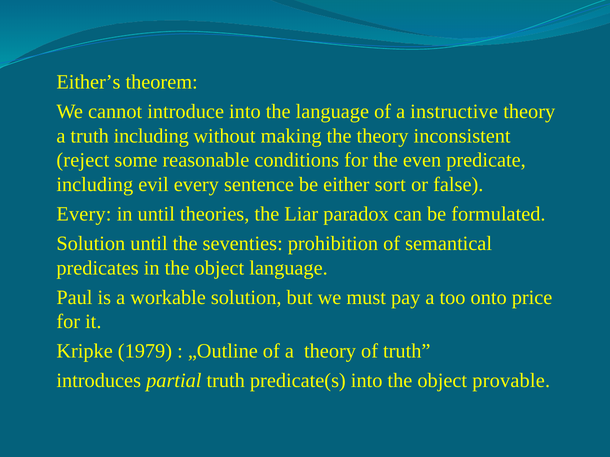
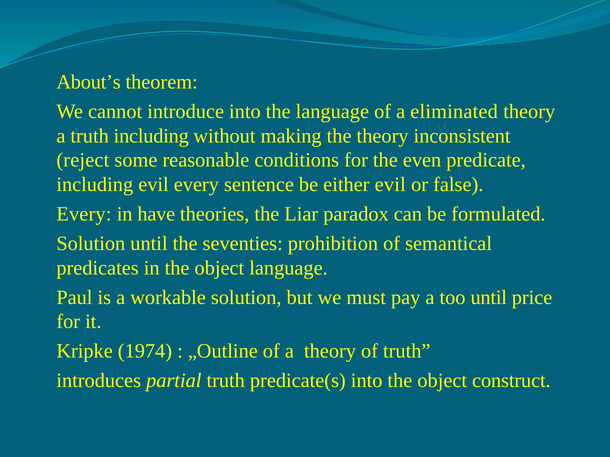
Either’s: Either’s -> About’s (89, 82)
instructive: instructive -> eliminated (454, 112)
either sort: sort -> evil (390, 185)
in until: until -> have (156, 214)
too onto: onto -> until (489, 298)
1979: 1979 -> 1974 (145, 352)
provable: provable -> construct (511, 381)
